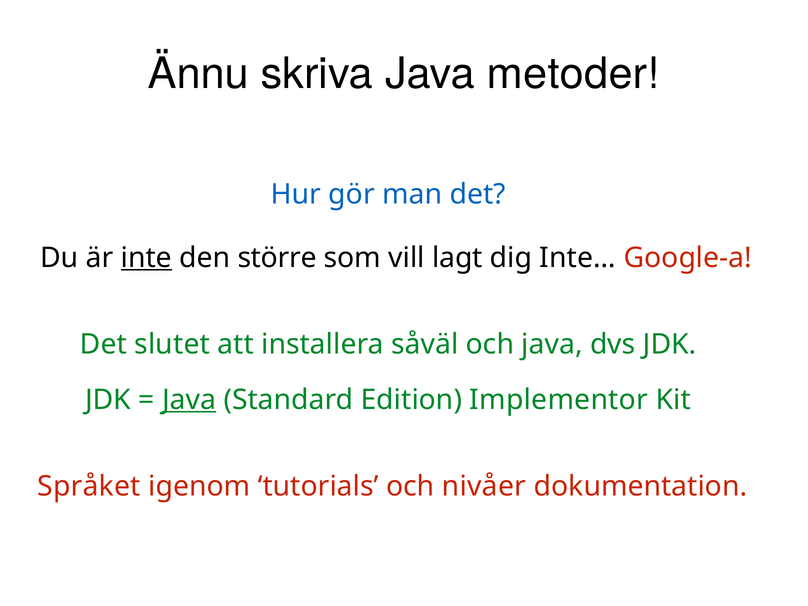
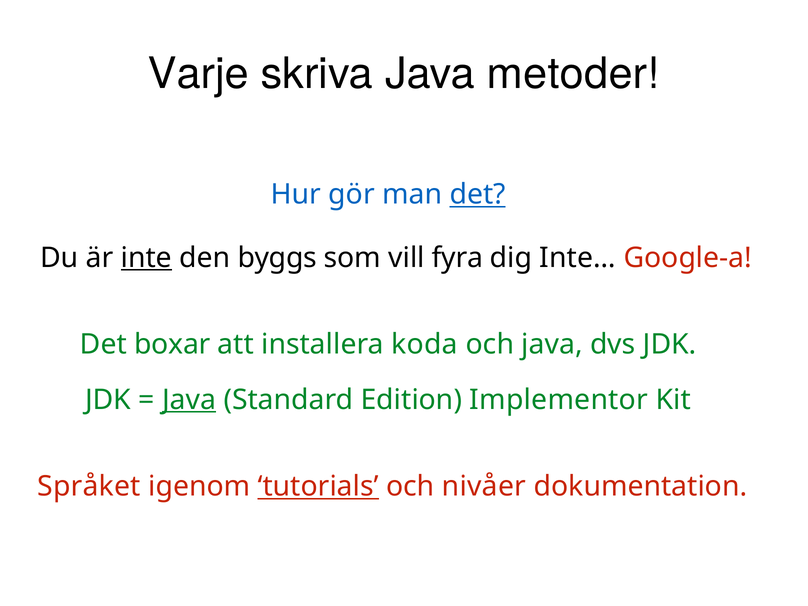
Ännu: Ännu -> Varje (198, 74)
det underline: none -> present (478, 195)
större: större -> byggs (277, 258)
lagt: lagt -> fyra (457, 258)
slutet: slutet -> boxar (172, 344)
såväl: såväl -> koda (425, 344)
tutorials underline: none -> present (318, 486)
